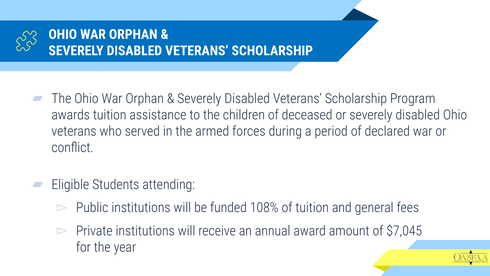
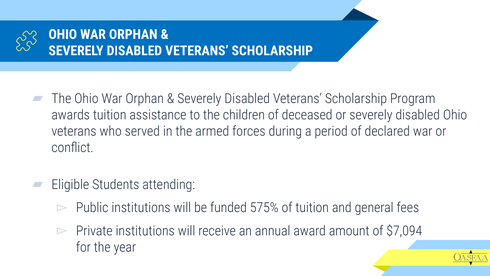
108%: 108% -> 575% (264, 207)
$7,045: $7,045 -> $7,094 (404, 231)
